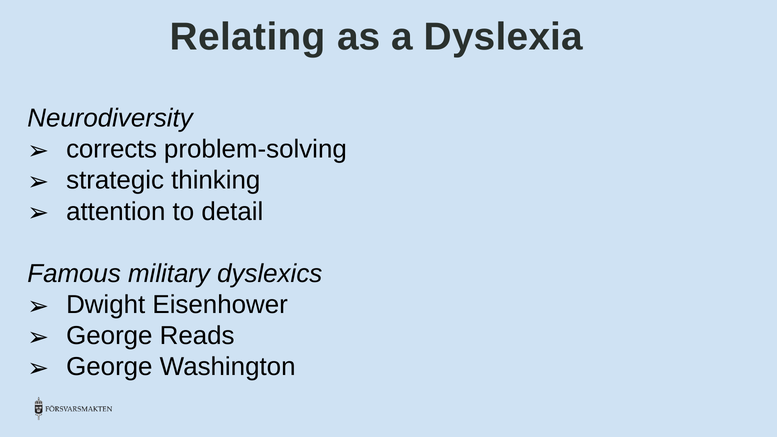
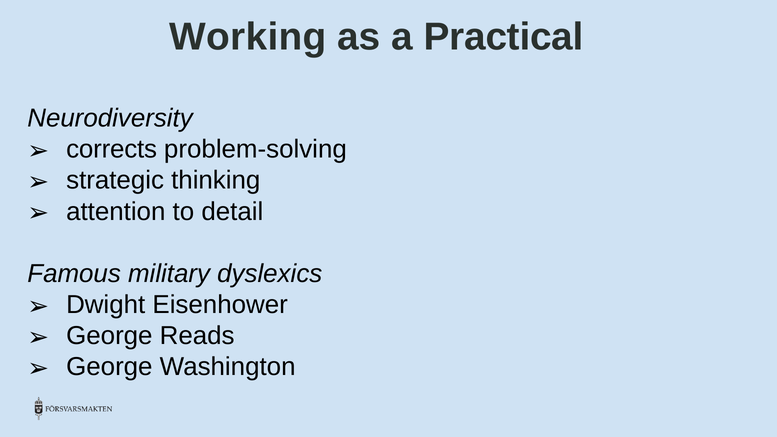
Relating: Relating -> Working (248, 37)
Dyslexia: Dyslexia -> Practical (504, 37)
